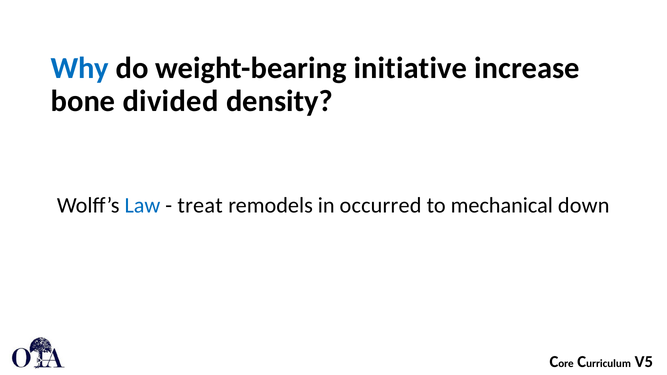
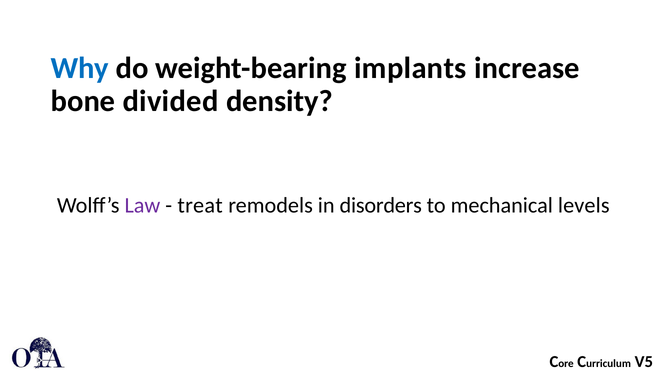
initiative: initiative -> implants (410, 68)
Law colour: blue -> purple (142, 206)
occurred: occurred -> disorders (381, 206)
down: down -> levels (584, 206)
